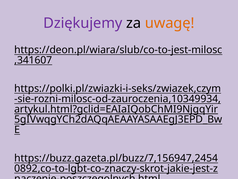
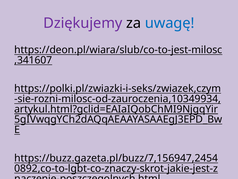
uwagę colour: orange -> blue (170, 23)
